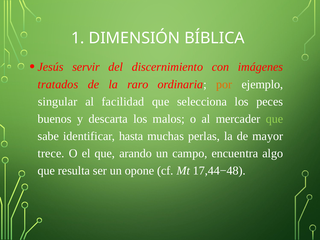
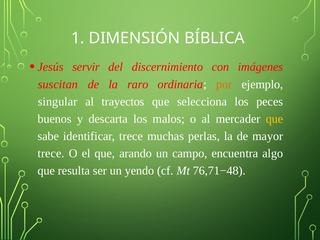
tratados: tratados -> suscitan (58, 84)
facilidad: facilidad -> trayectos (123, 102)
que colour: light green -> yellow (274, 119)
identificar hasta: hasta -> trece (131, 136)
opone: opone -> yendo (140, 171)
17,44−48: 17,44−48 -> 76,71−48 (219, 171)
